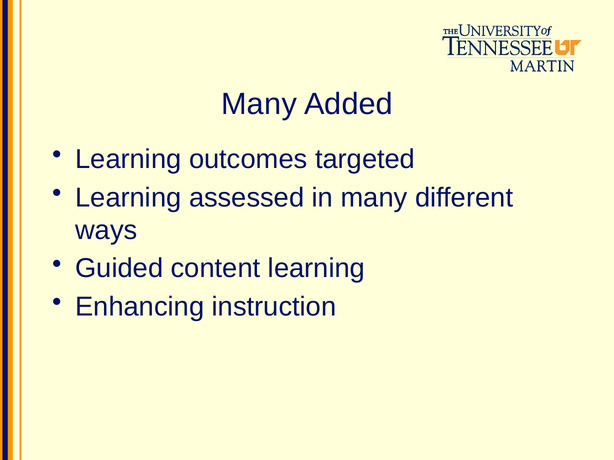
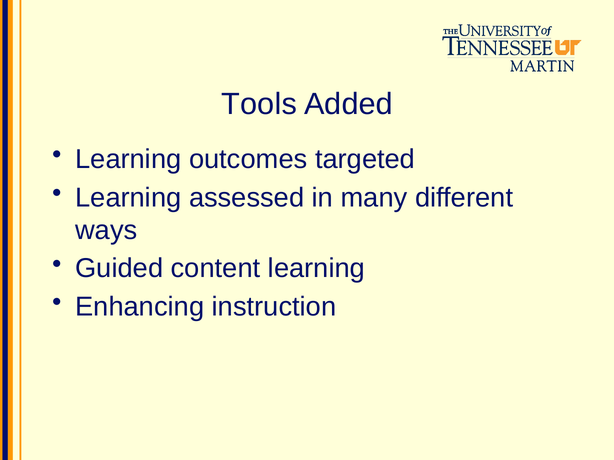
Many: Many -> Tools (259, 104)
